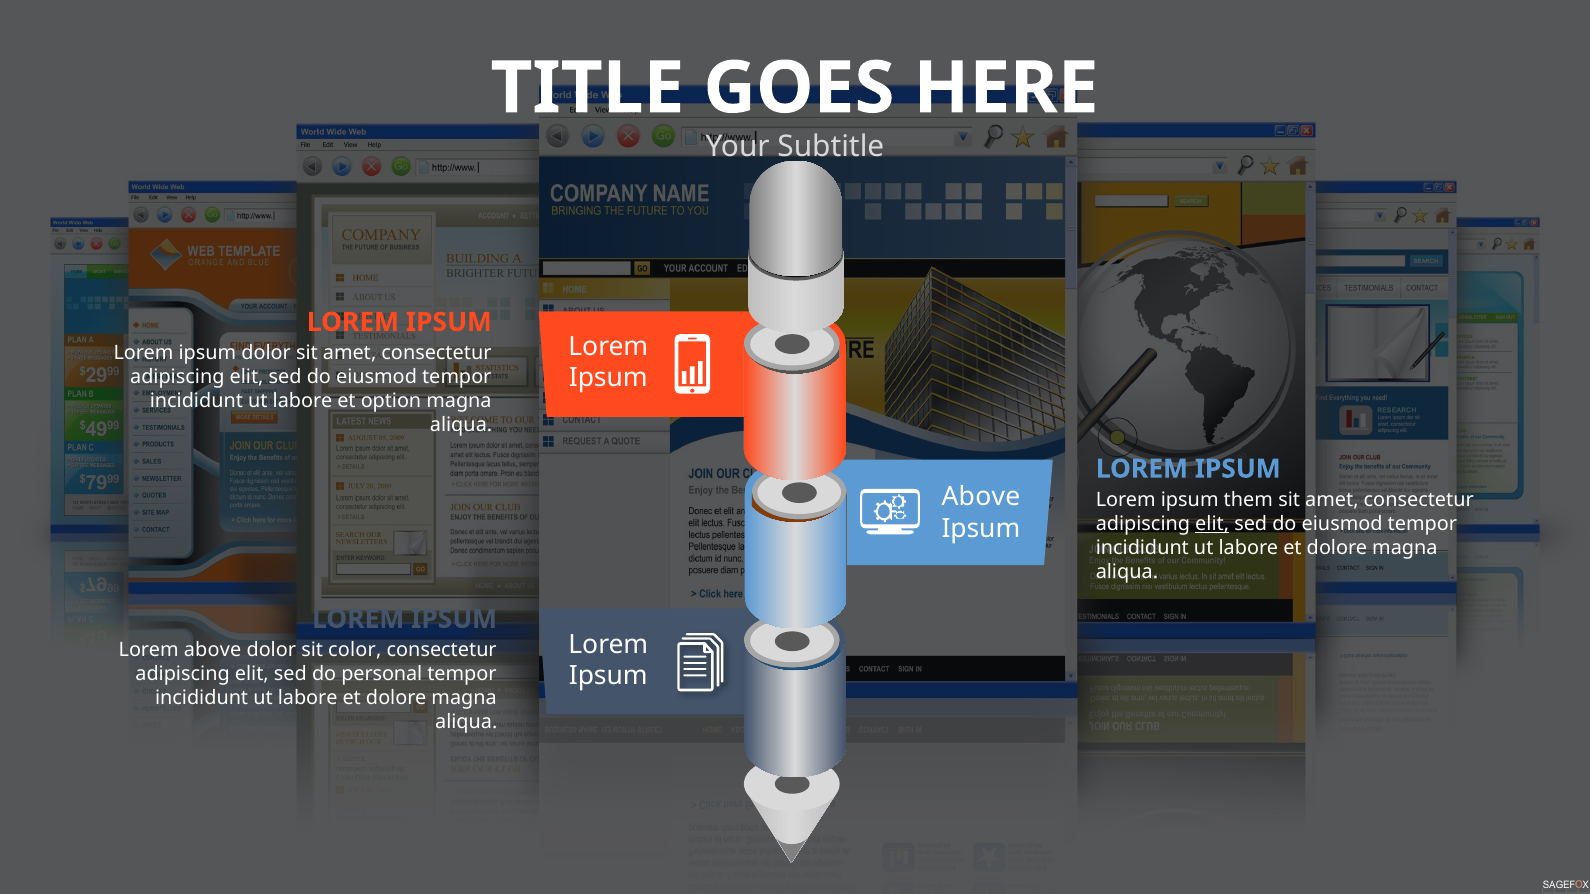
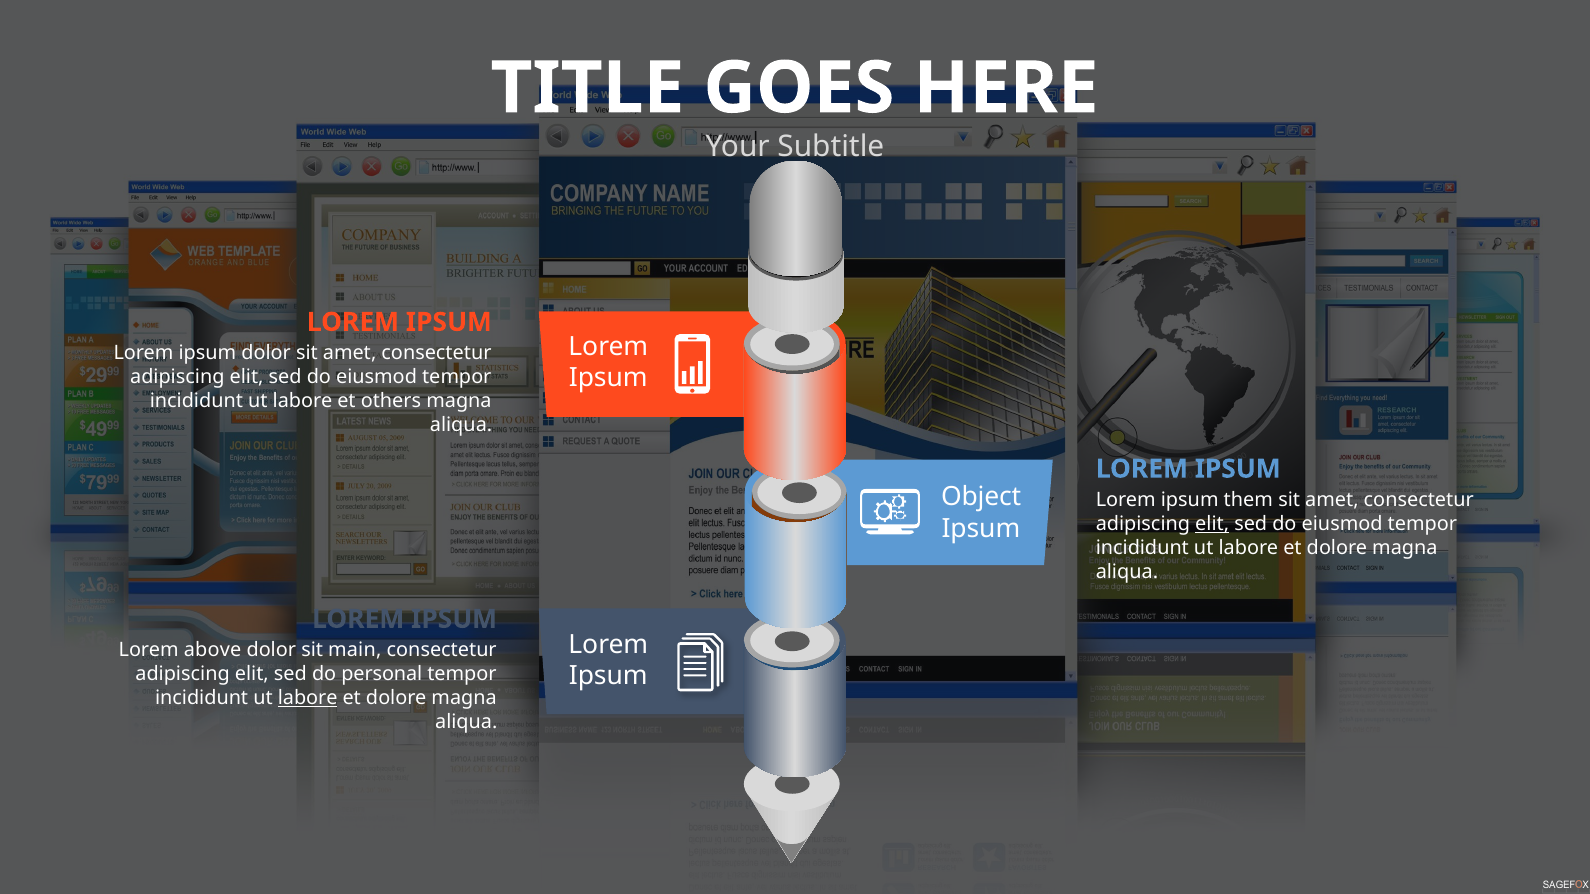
option: option -> others (391, 401)
Above: Above -> Object (981, 497)
color: color -> main (355, 651)
labore underline: none -> present (308, 698)
